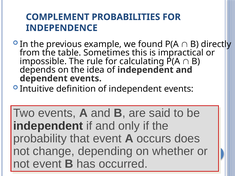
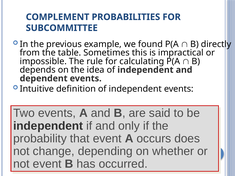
INDEPENDENCE: INDEPENDENCE -> SUBCOMMITTEE (62, 28)
